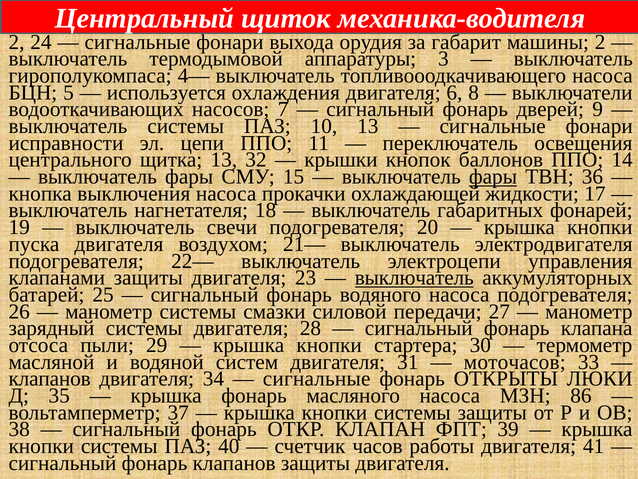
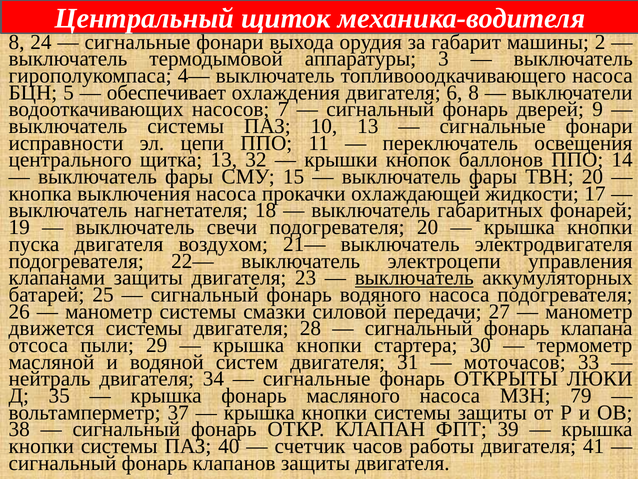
2: 2 -> 8 (17, 42)
используется: используется -> обеспечивает (166, 92)
фары underline: present -> none (493, 177)
ТВН 36: 36 -> 20 (592, 177)
зарядный: зарядный -> движется (51, 328)
клапанов: клапанов -> нейтраль (50, 379)
86: 86 -> 79 (581, 395)
